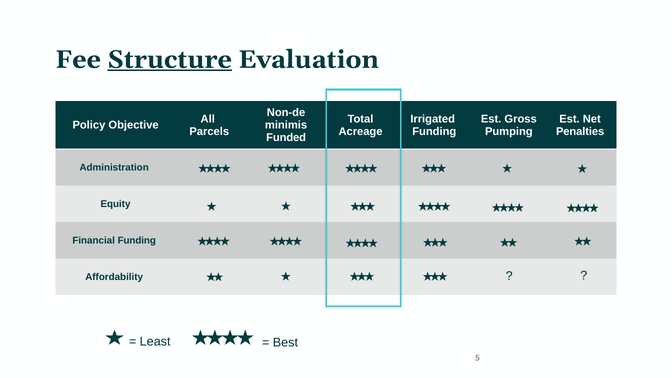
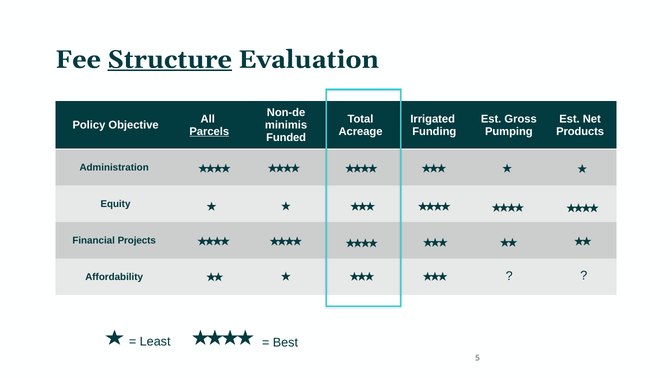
Parcels underline: none -> present (209, 131)
Penalties: Penalties -> Products (580, 131)
Financial Funding: Funding -> Projects (137, 240)
